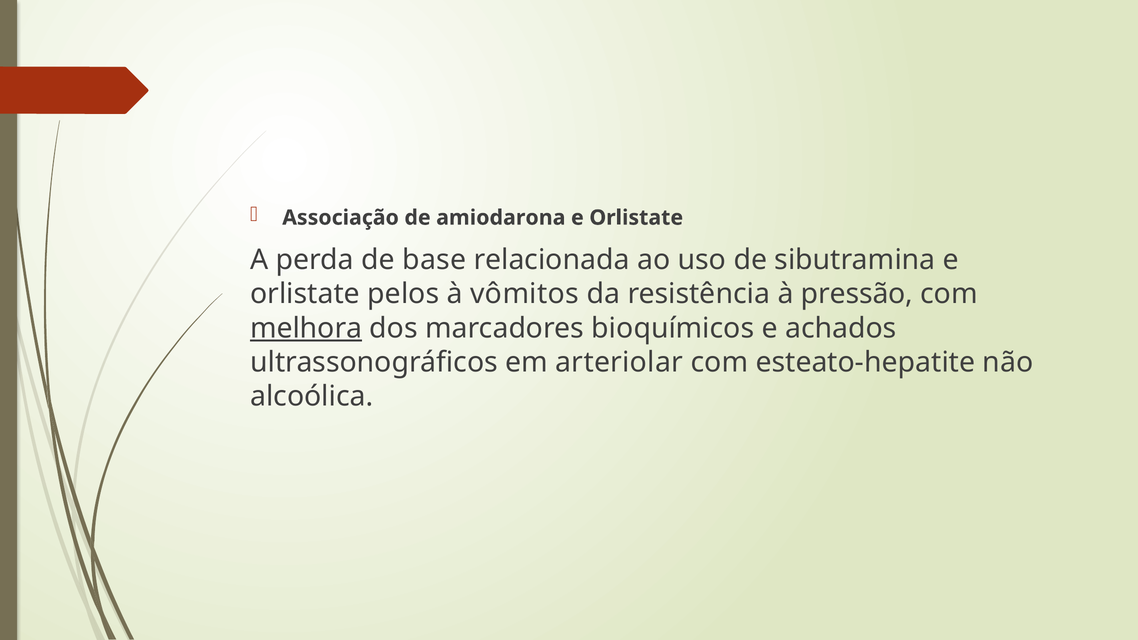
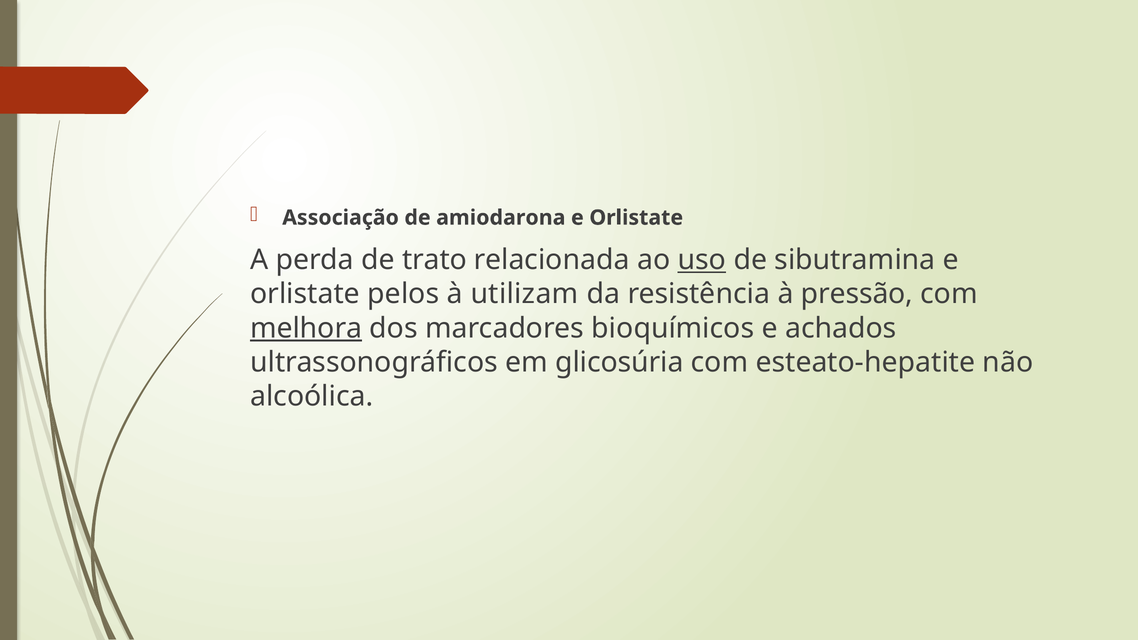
base: base -> trato (435, 260)
uso underline: none -> present (702, 260)
vômitos: vômitos -> utilizam (524, 294)
arteriolar: arteriolar -> glicosúria (619, 362)
